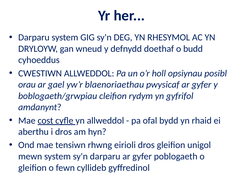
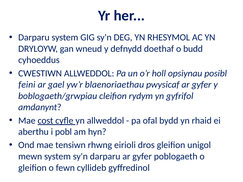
orau: orau -> feini (27, 85)
i dros: dros -> pobl (63, 132)
